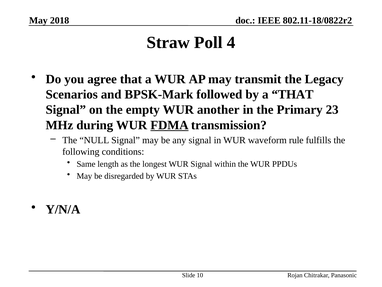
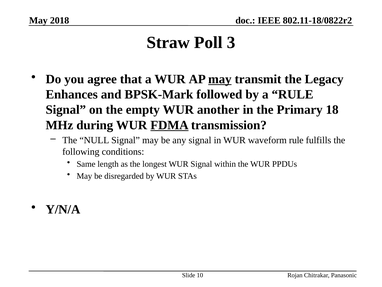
4: 4 -> 3 (231, 43)
may underline: none -> present (220, 79)
Scenarios: Scenarios -> Enhances (72, 94)
a THAT: THAT -> RULE (293, 94)
23: 23 -> 18 (332, 110)
